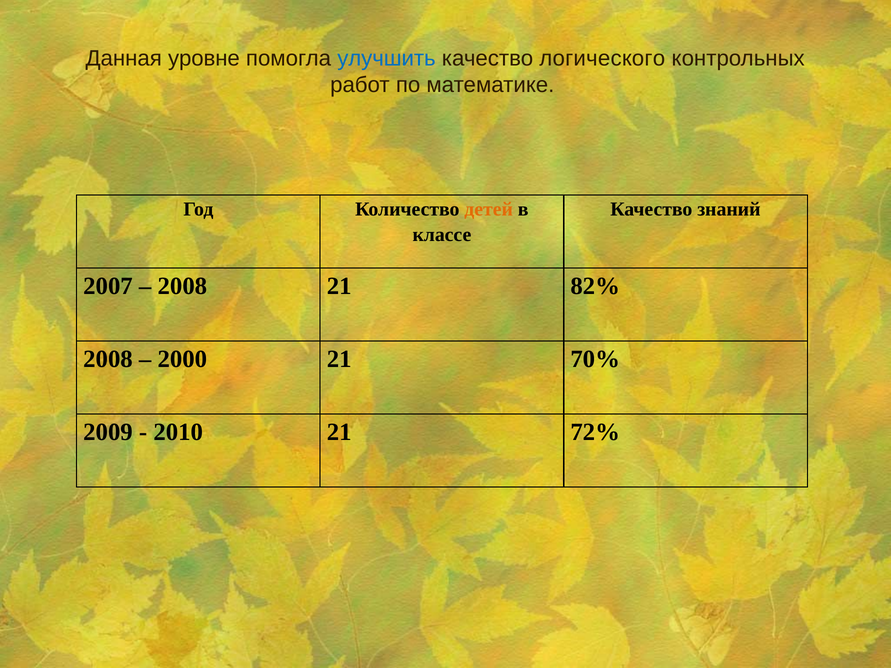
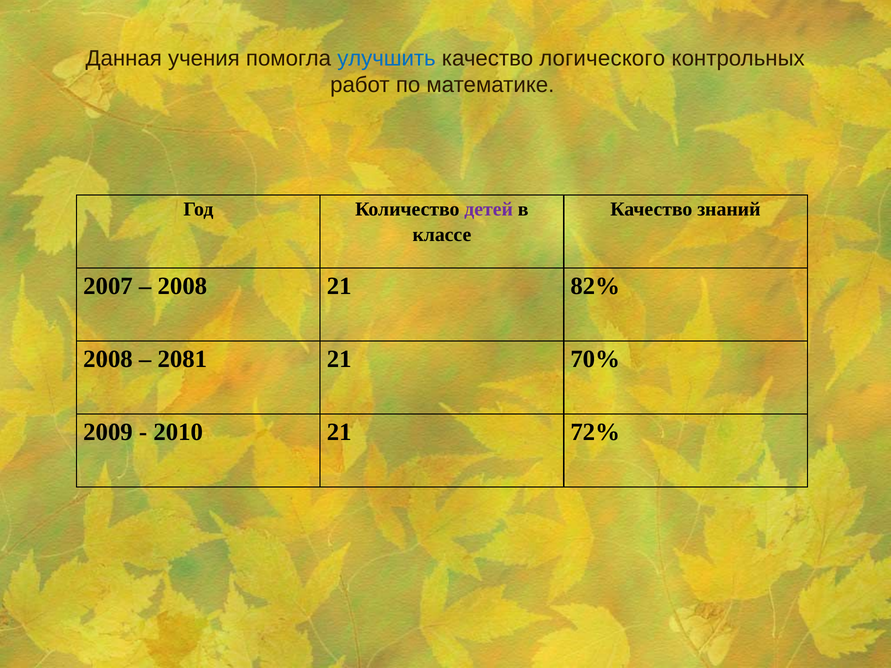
уровне: уровне -> учения (204, 58)
детей colour: orange -> purple (489, 209)
2000: 2000 -> 2081 (182, 359)
